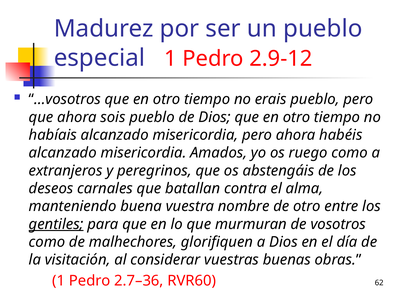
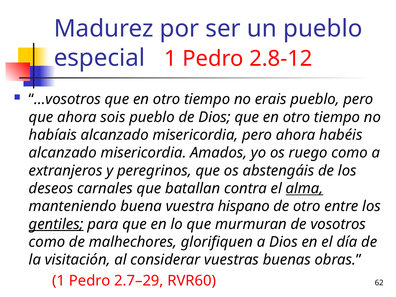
2.9-12: 2.9-12 -> 2.8-12 (281, 59)
alma underline: none -> present (304, 188)
nombre: nombre -> hispano (244, 206)
2.7–36: 2.7–36 -> 2.7–29 (139, 281)
